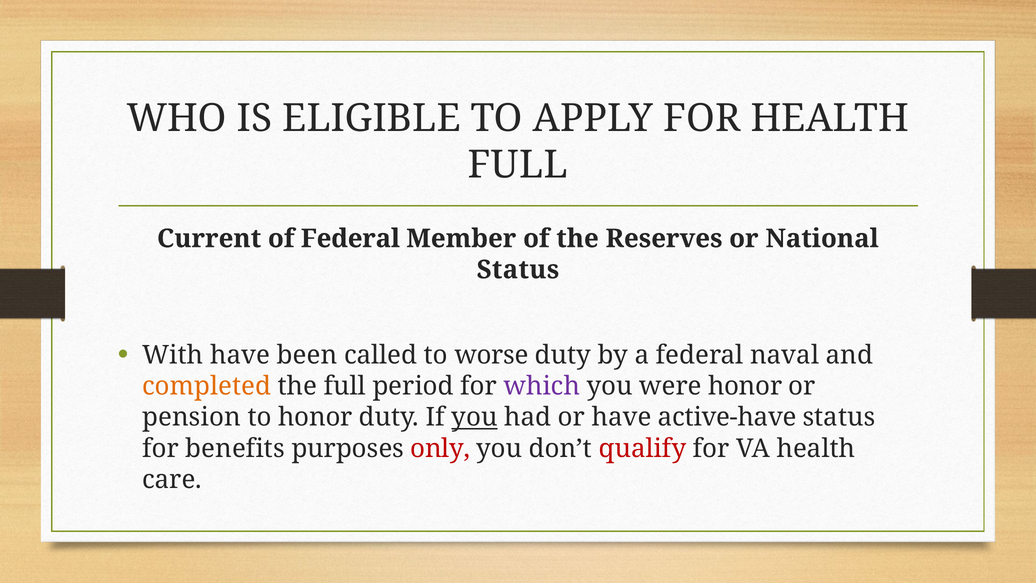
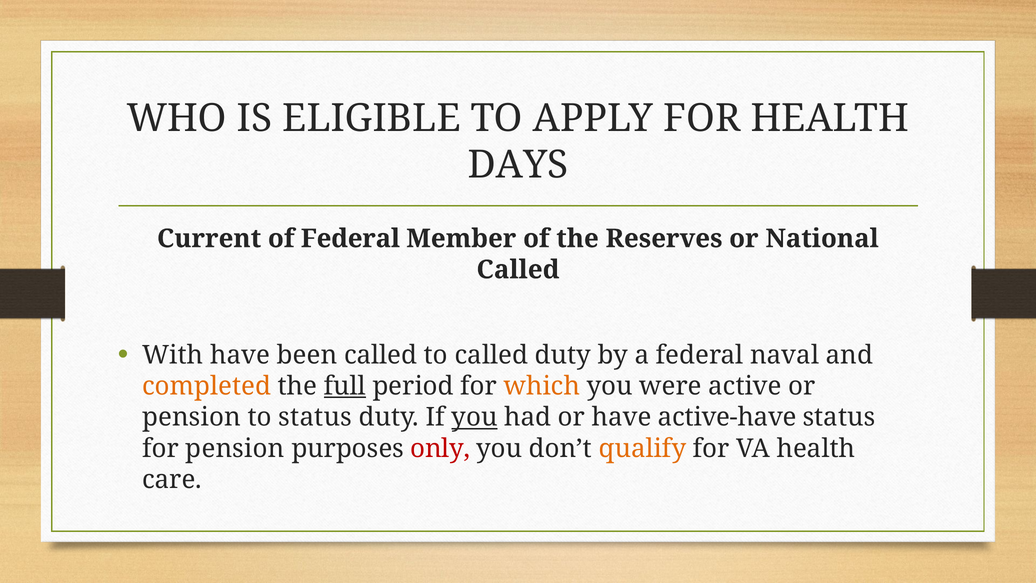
FULL: FULL -> DAYS (518, 165)
Status: Status -> Called (518, 270)
to worse: worse -> called (491, 355)
full underline: none -> present (345, 386)
which colour: purple -> orange (542, 386)
were honor: honor -> active (745, 386)
to honor: honor -> status (315, 417)
for benefits: benefits -> pension (235, 448)
qualify colour: red -> orange (642, 448)
